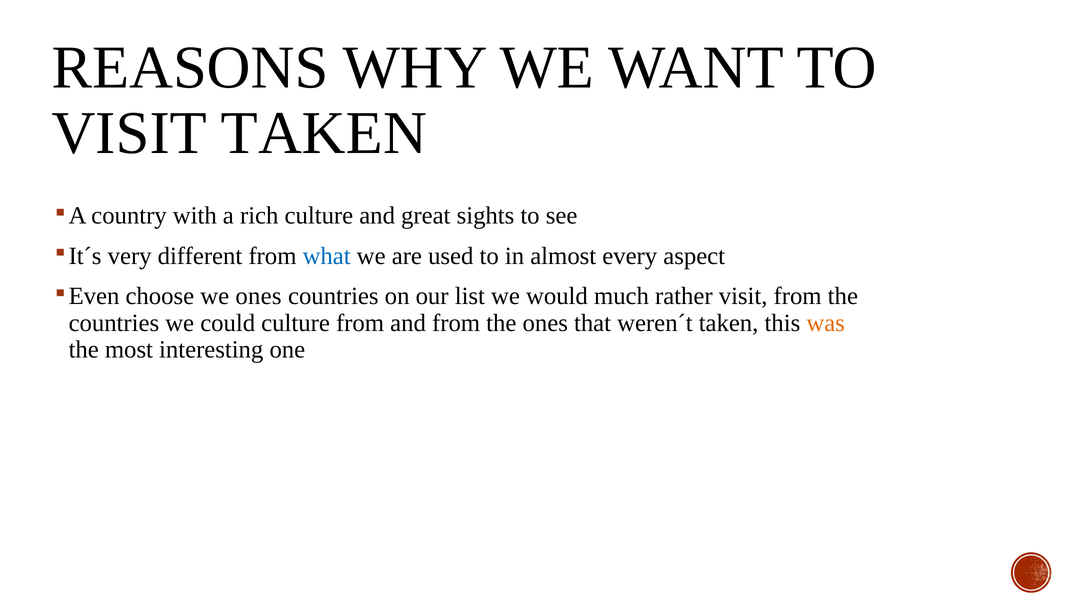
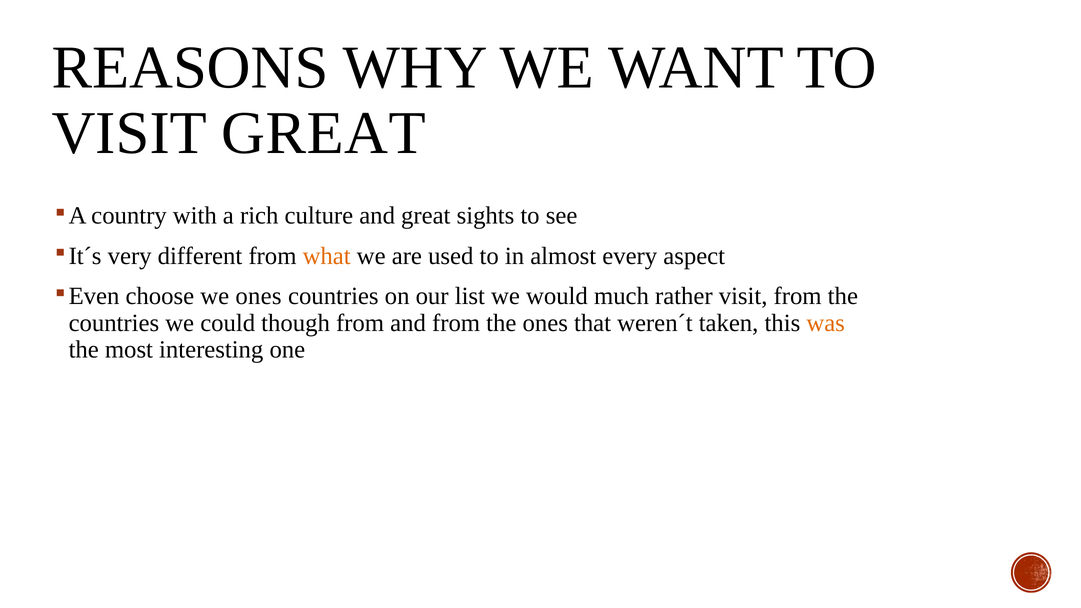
VISIT TAKEN: TAKEN -> GREAT (324, 133)
what colour: blue -> orange (327, 256)
could culture: culture -> though (296, 323)
